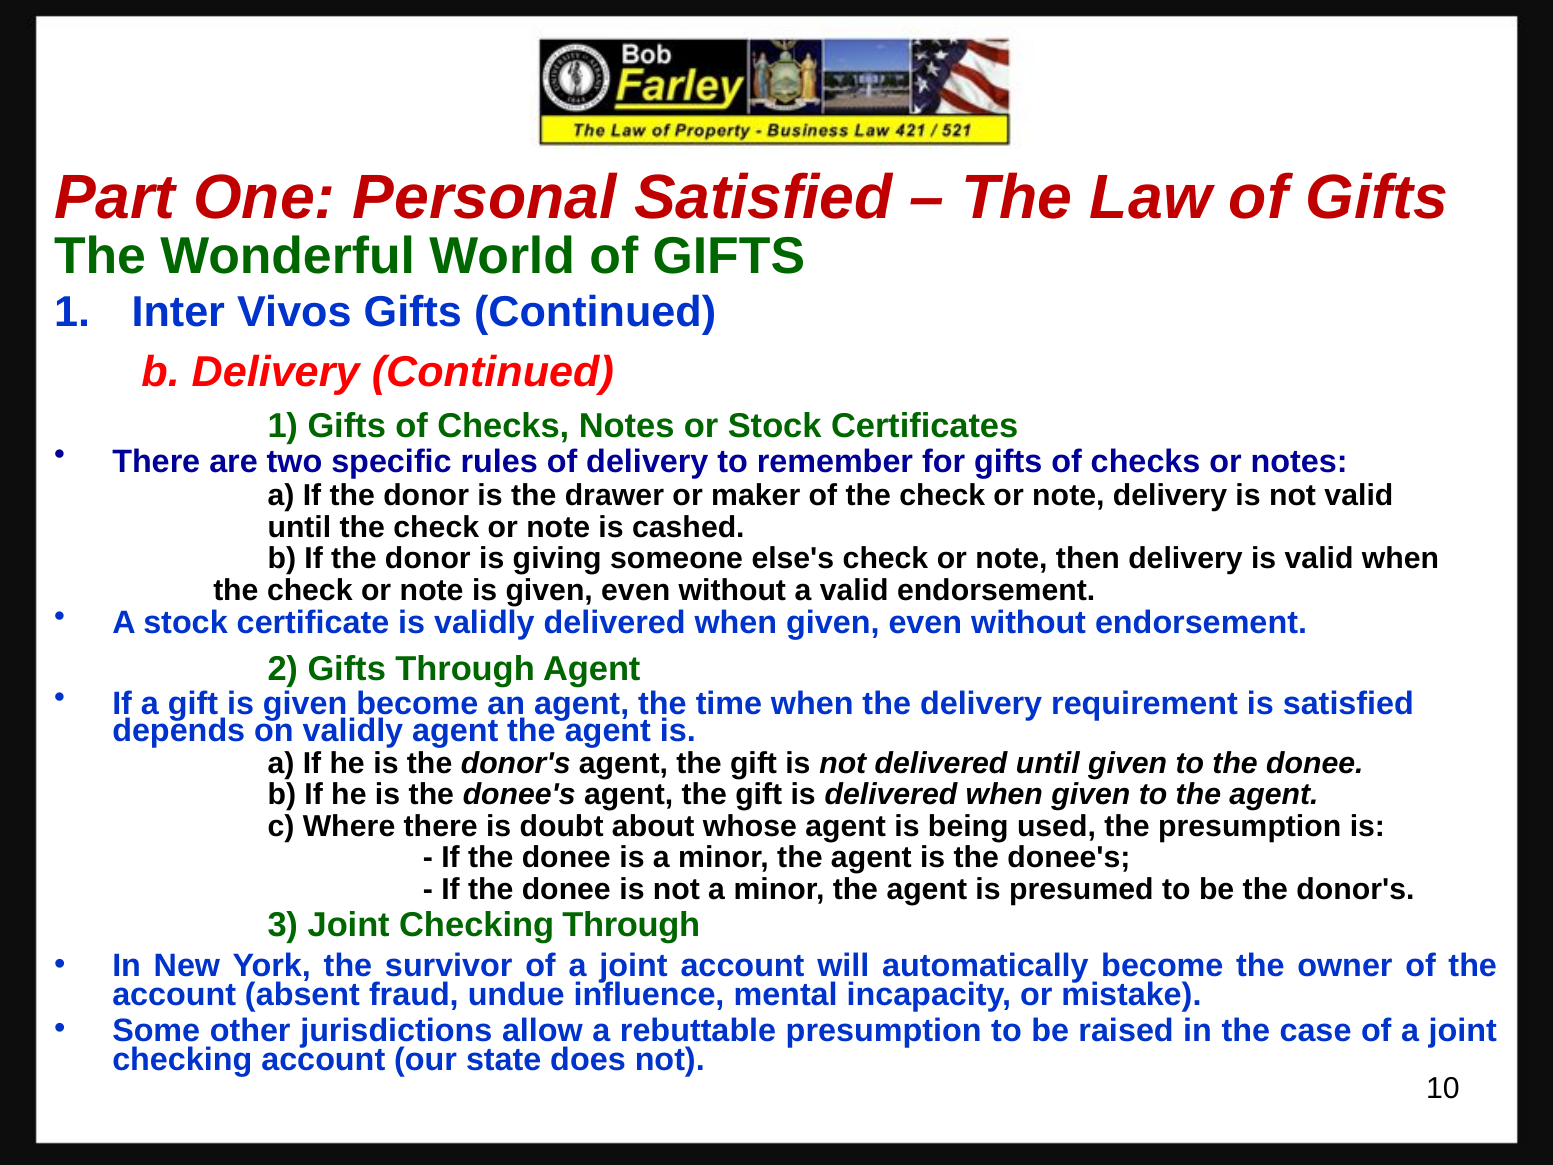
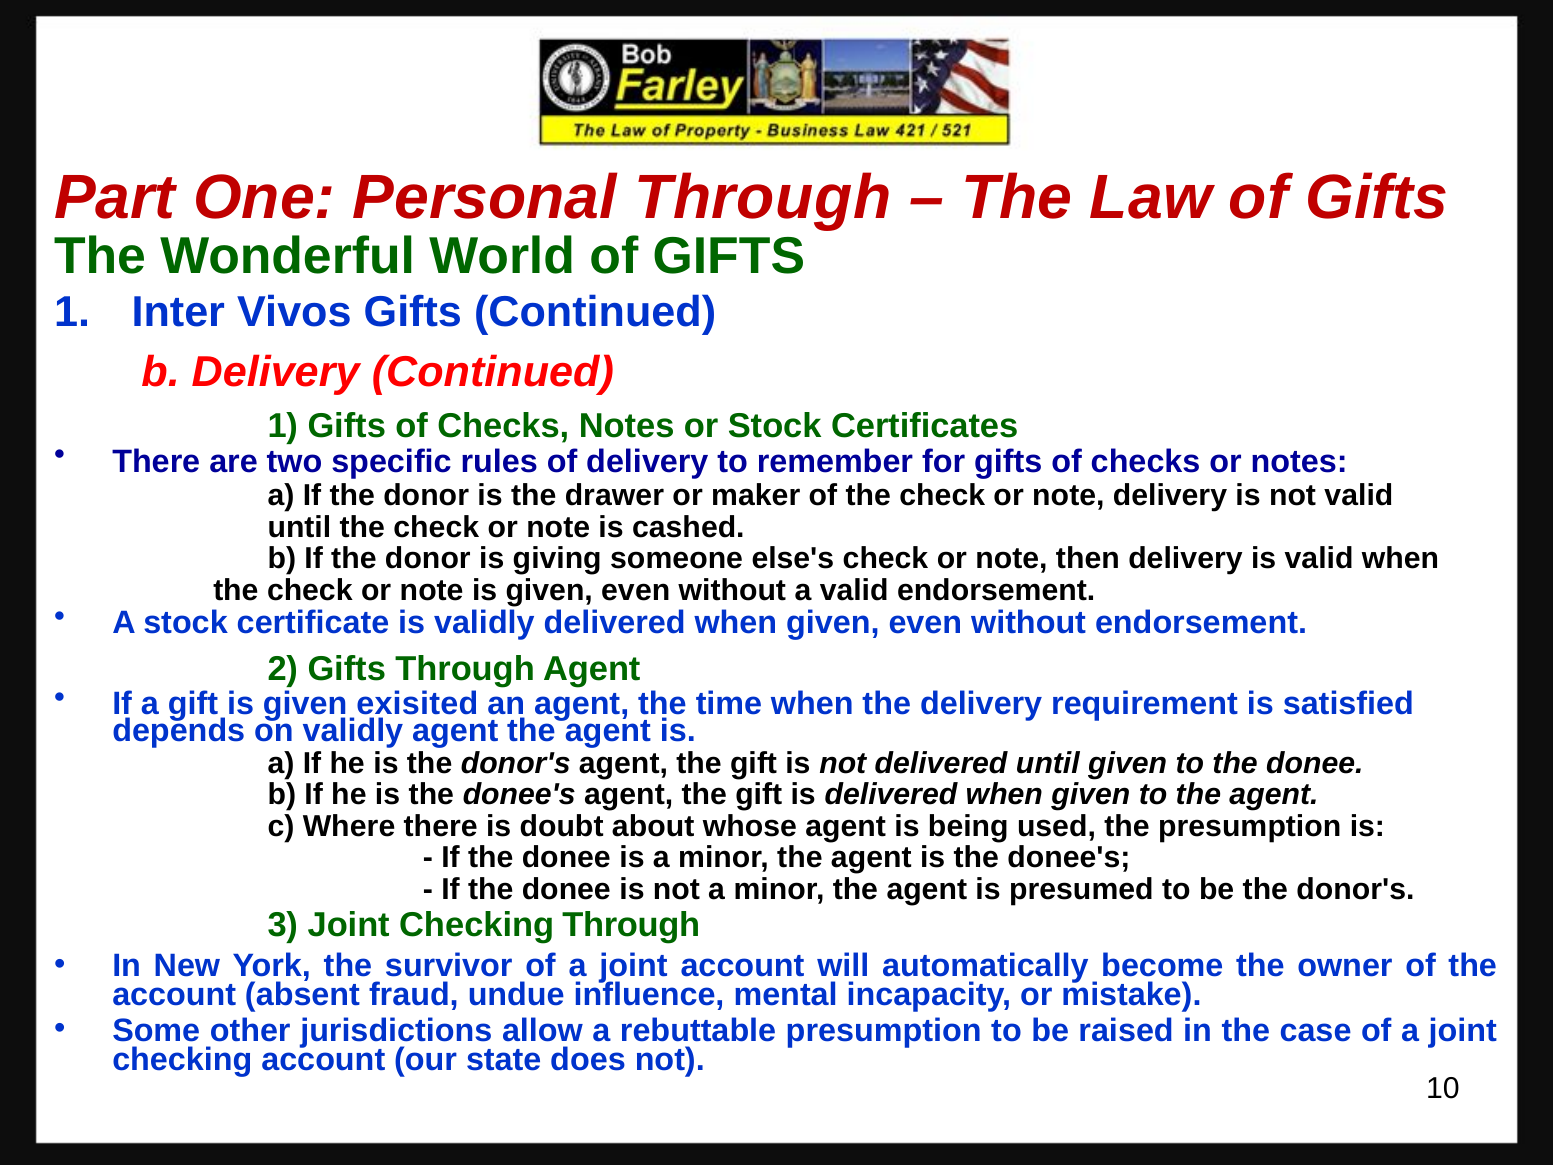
Personal Satisfied: Satisfied -> Through (763, 197)
given become: become -> exisited (417, 704)
